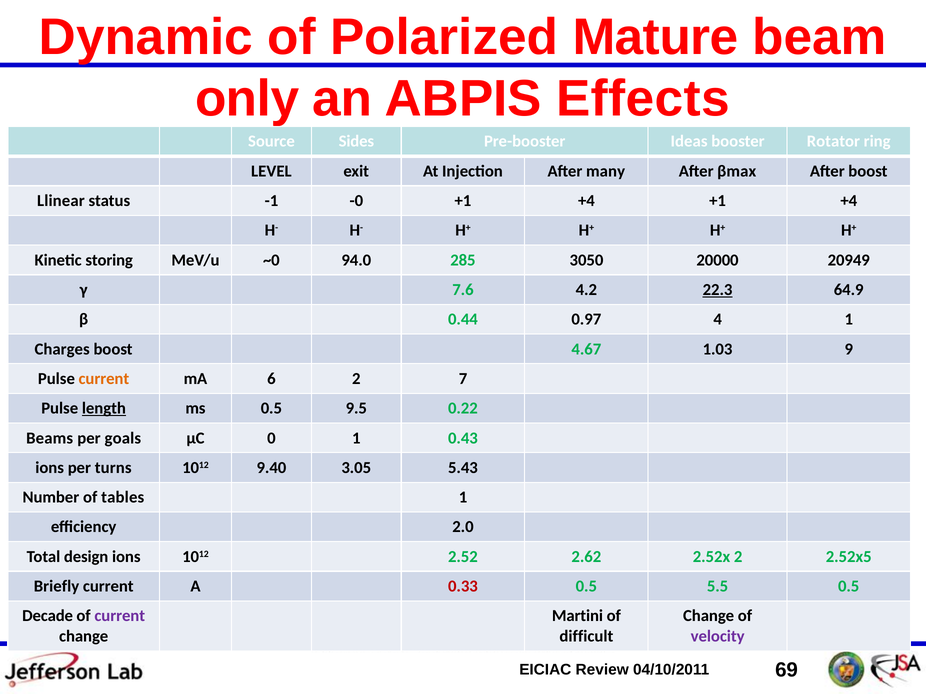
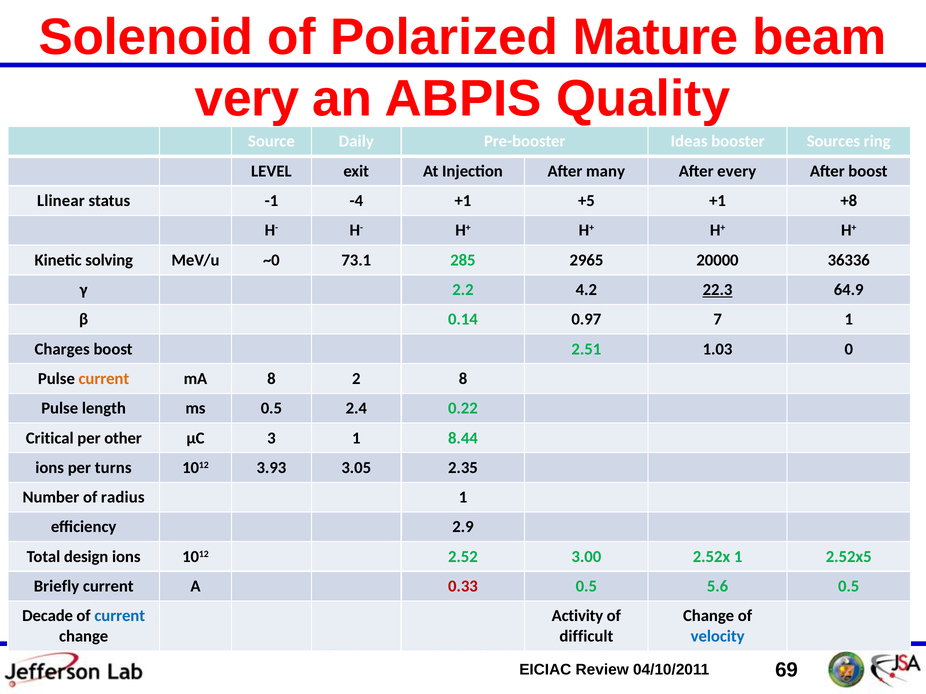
Dynamic: Dynamic -> Solenoid (146, 37)
only: only -> very (247, 99)
Effects: Effects -> Quality (643, 99)
Sides: Sides -> Daily (356, 142)
Rotator: Rotator -> Sources (833, 142)
βmax: βmax -> every (737, 171)
-0: -0 -> -4 (356, 201)
+4: +4 -> +5 (586, 201)
+4: +4 -> +8 (849, 201)
storing: storing -> solving (109, 260)
94.0: 94.0 -> 73.1 (356, 260)
3050: 3050 -> 2965 (586, 260)
20949: 20949 -> 36336 (849, 260)
7.6: 7.6 -> 2.2 (463, 290)
0.44: 0.44 -> 0.14 (463, 320)
4: 4 -> 7 (718, 320)
4.67: 4.67 -> 2.51 (586, 349)
9: 9 -> 0 (849, 349)
mA 6: 6 -> 8 (271, 379)
2 7: 7 -> 8 (463, 379)
length underline: present -> none (104, 409)
9.5: 9.5 -> 2.4 (356, 409)
Beams: Beams -> Critical (50, 438)
goals: goals -> other (123, 438)
0: 0 -> 3 (271, 438)
0.43: 0.43 -> 8.44 (463, 438)
9.40: 9.40 -> 3.93 (271, 468)
5.43: 5.43 -> 2.35 (463, 468)
tables: tables -> radius (123, 498)
2.0: 2.0 -> 2.9 (463, 527)
2.62: 2.62 -> 3.00 (586, 557)
2.52x 2: 2 -> 1 (738, 557)
5.5: 5.5 -> 5.6 (718, 587)
current colour: purple -> blue (120, 616)
Martini: Martini -> Activity (577, 616)
velocity colour: purple -> blue (718, 637)
